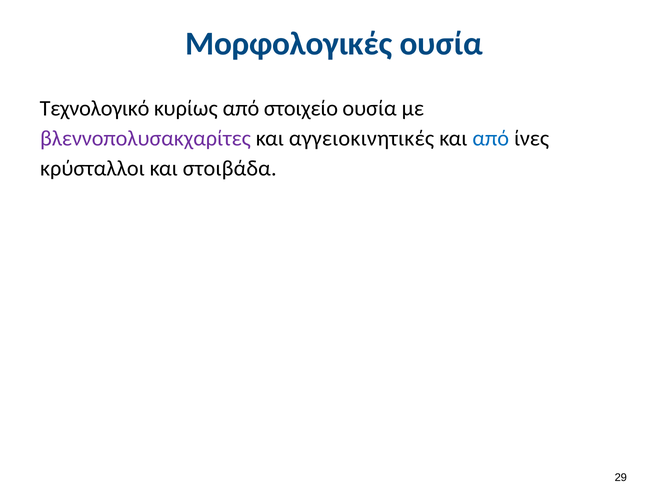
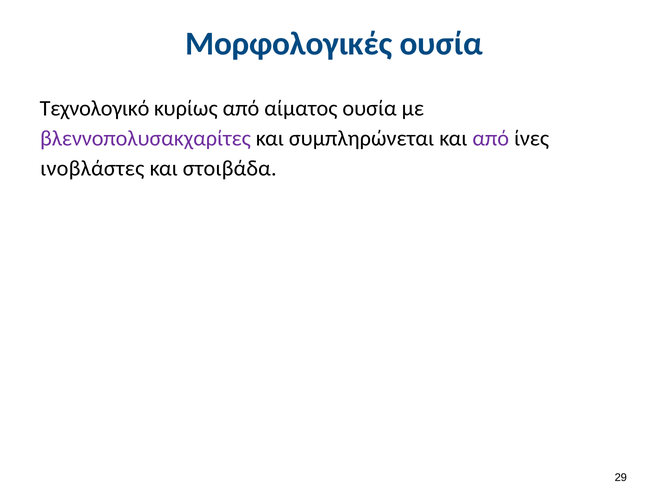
στοιχείο: στοιχείο -> αίματος (301, 109)
αγγειοκινητικές: αγγειοκινητικές -> συμπληρώνεται (362, 139)
από colour: blue -> purple (491, 139)
κρύσταλλοι: κρύσταλλοι -> ινοβλάστες (92, 168)
